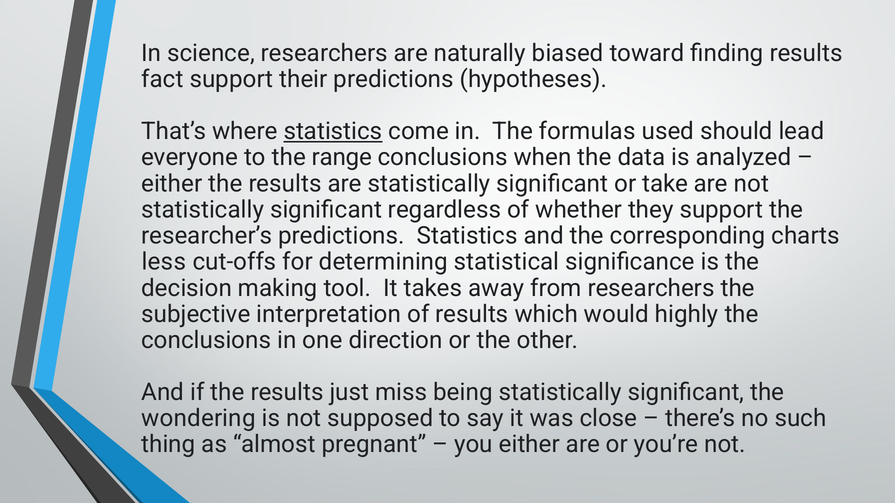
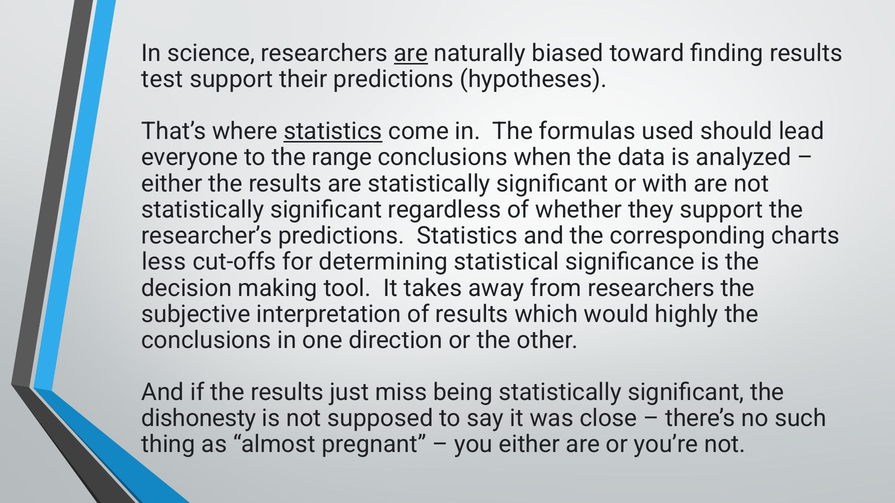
are underline: none -> present (411, 53)
fact: fact -> test (162, 80)
take: take -> with (665, 184)
wondering: wondering -> dishonesty (199, 419)
